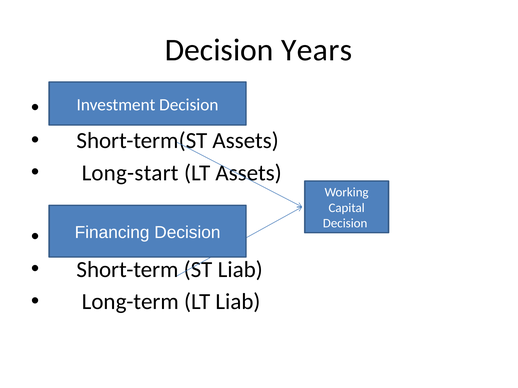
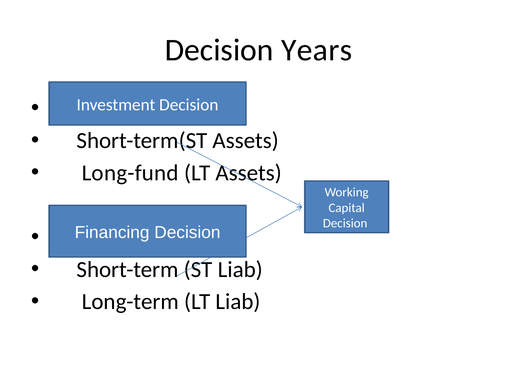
Long-start: Long-start -> Long-fund (130, 173)
